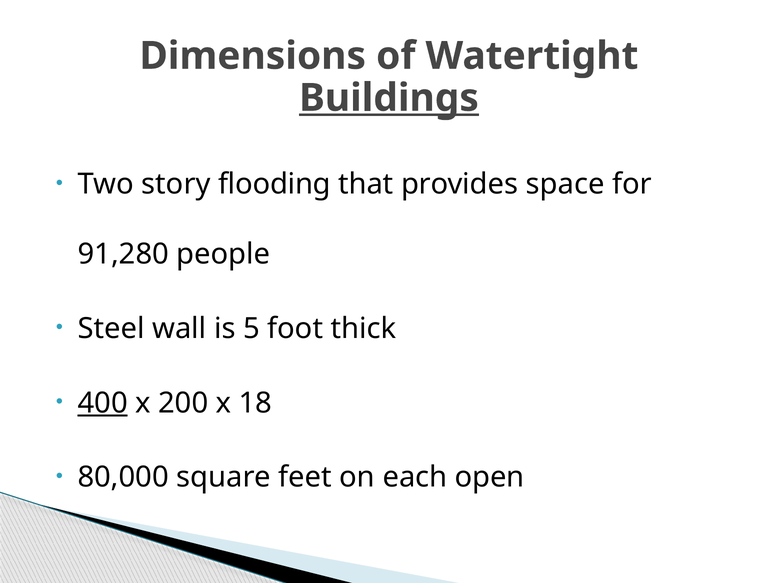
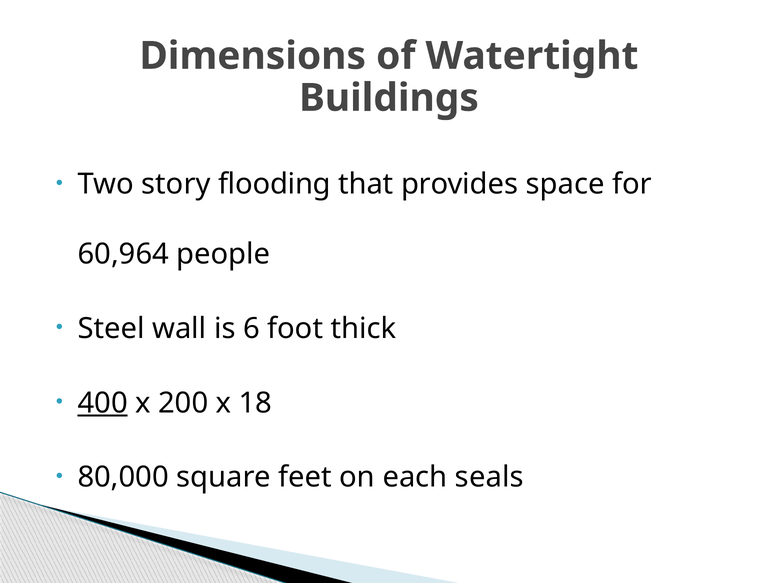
Buildings underline: present -> none (389, 98)
91,280: 91,280 -> 60,964 (123, 255)
5: 5 -> 6 (252, 329)
open: open -> seals (489, 478)
